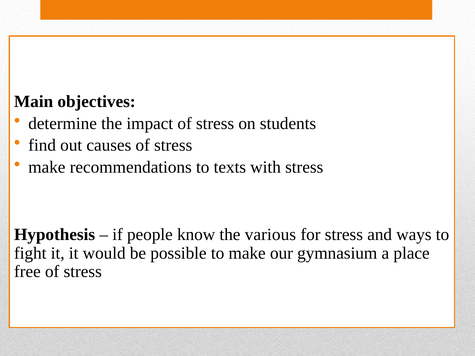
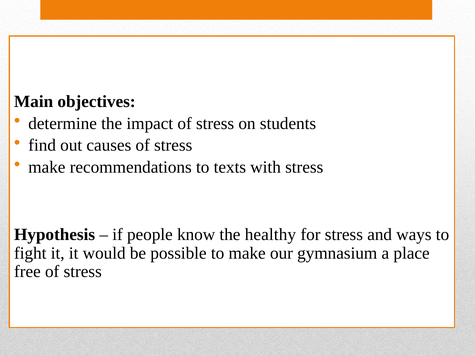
various: various -> healthy (270, 235)
